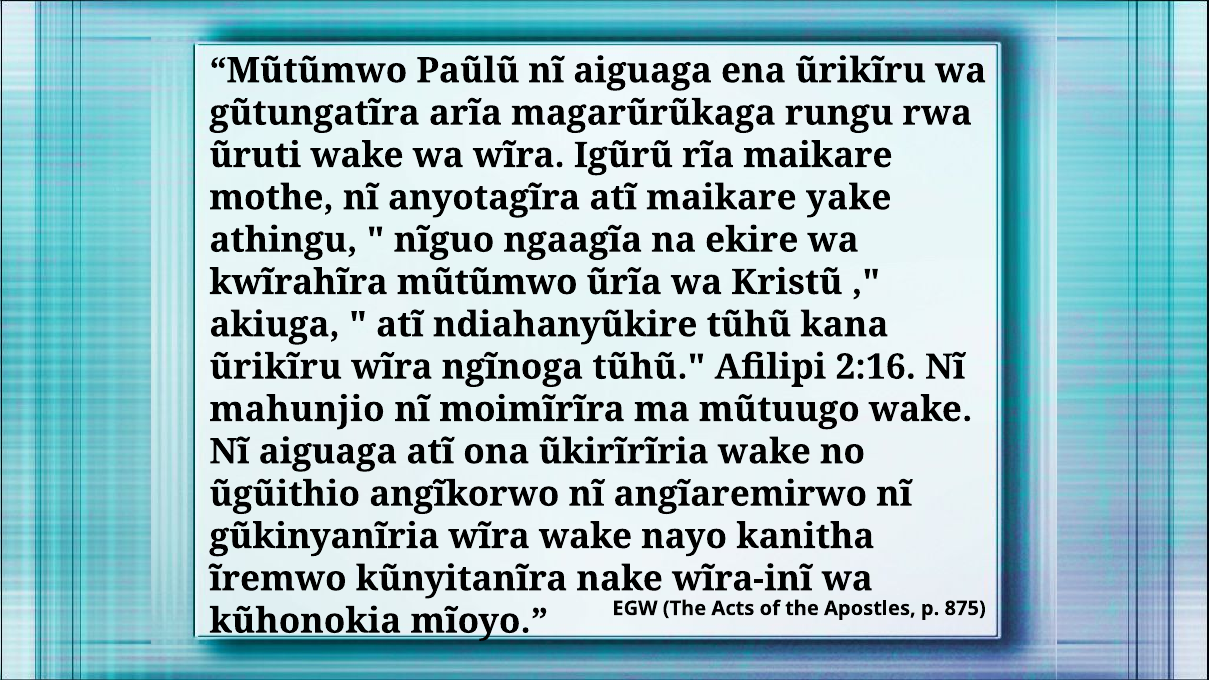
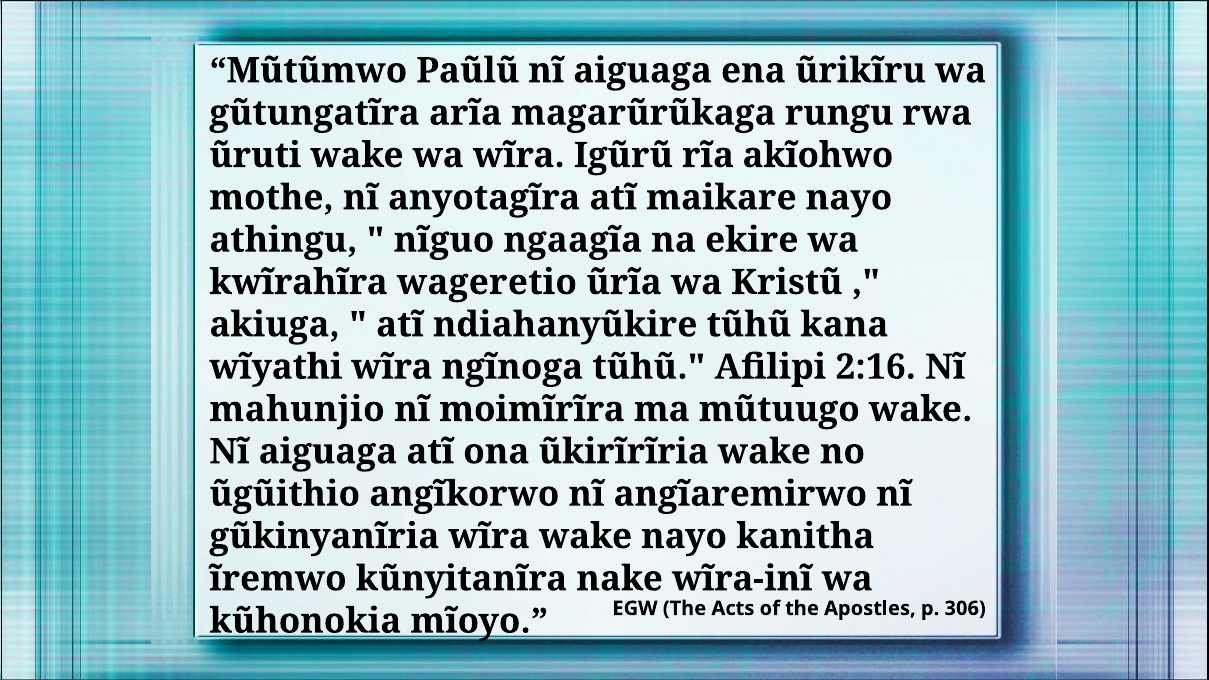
rĩa maikare: maikare -> akĩohwo (818, 155)
maikare yake: yake -> nayo (849, 198)
kwĩrahĩra mũtũmwo: mũtũmwo -> wageretio (487, 282)
ũrikĩru: ũrikĩru -> wĩyathi (276, 367)
875: 875 -> 306 (965, 608)
